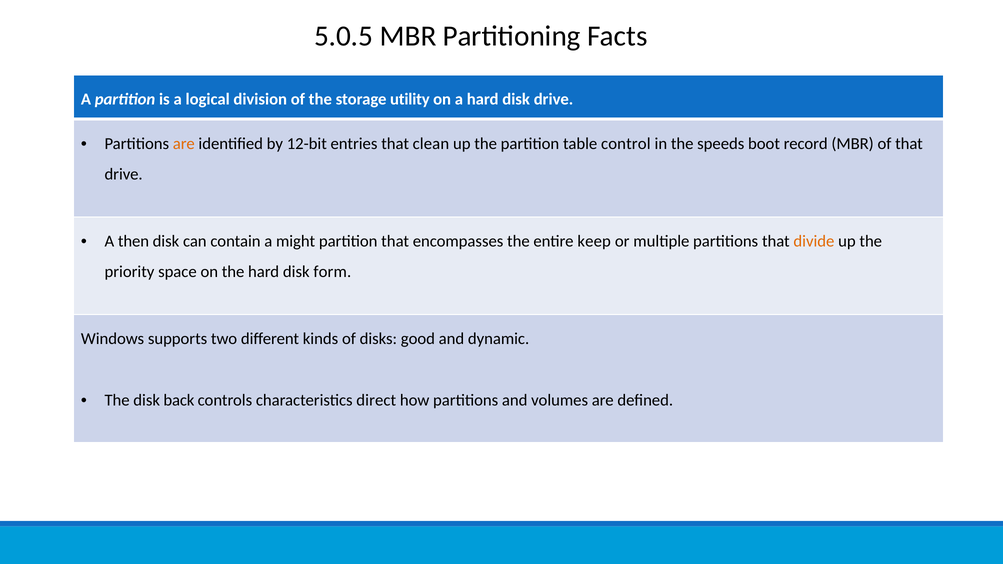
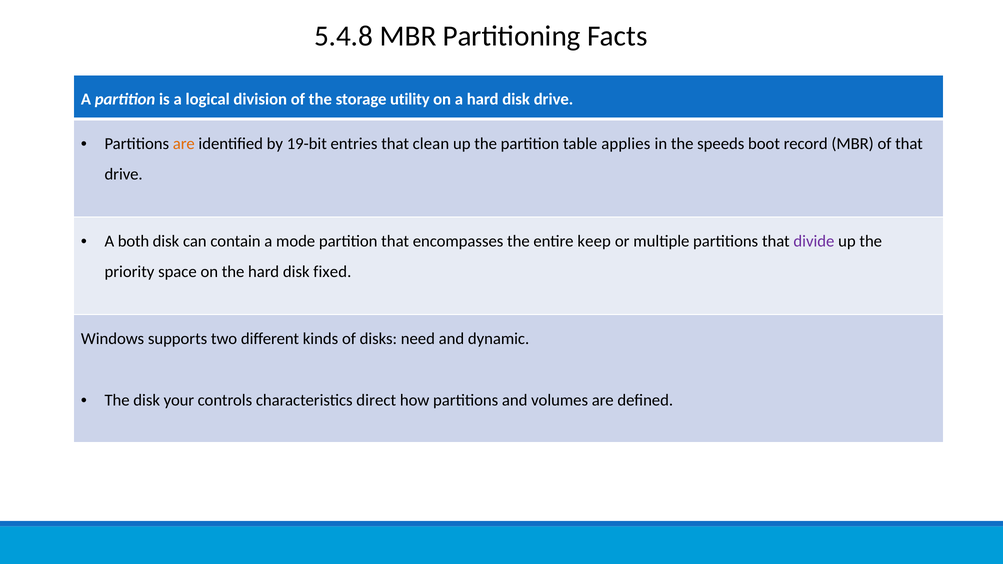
5.0.5: 5.0.5 -> 5.4.8 (344, 36)
12-bit: 12-bit -> 19-bit (307, 144)
control: control -> applies (626, 144)
then: then -> both (134, 241)
might: might -> mode (296, 241)
divide colour: orange -> purple (814, 241)
form: form -> fixed (332, 272)
good: good -> need (418, 339)
back: back -> your (179, 400)
